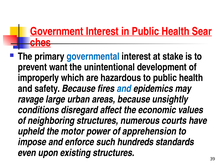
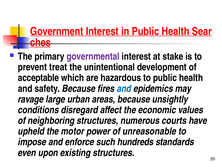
governmental colour: blue -> purple (93, 56)
want: want -> treat (58, 67)
improperly: improperly -> acceptable (38, 78)
apprehension: apprehension -> unreasonable (149, 131)
